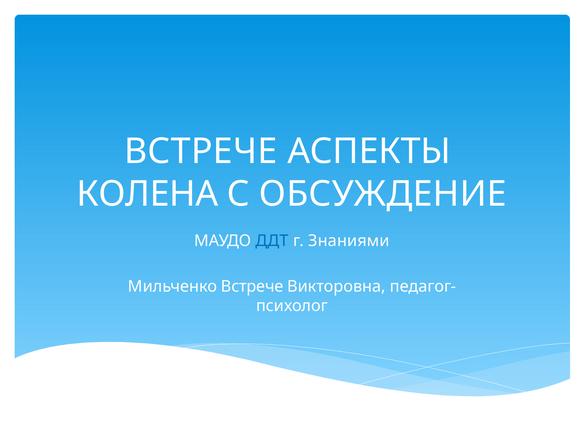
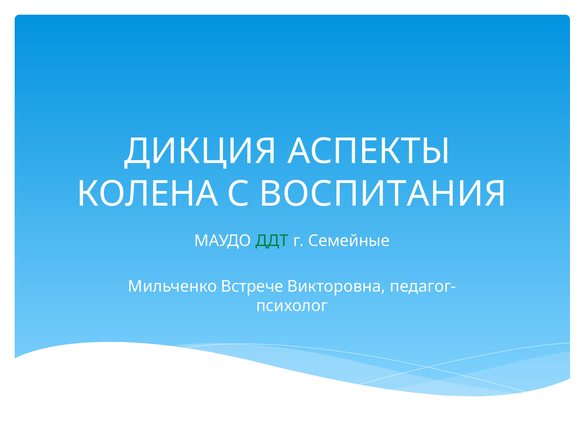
ВСТРЕЧЕ: ВСТРЕЧЕ -> ДИКЦИЯ (201, 151)
ОБСУЖДЕНИЕ: ОБСУЖДЕНИЕ -> ВОСПИТАНИЯ (383, 194)
ДДТ colour: blue -> green (272, 241)
Знаниями: Знаниями -> Семейные (349, 241)
